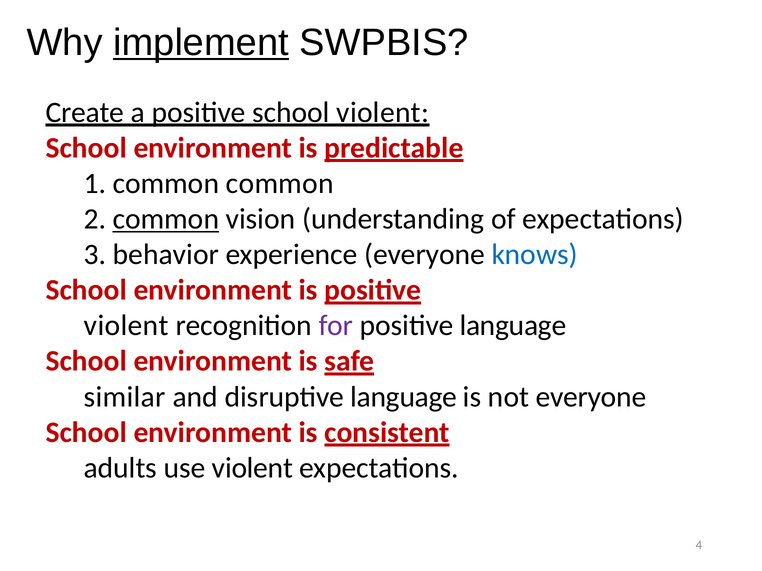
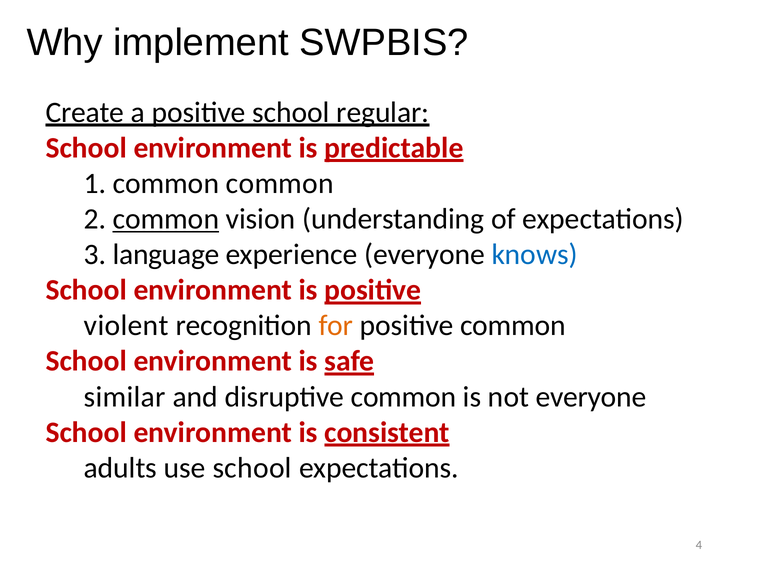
implement underline: present -> none (201, 43)
school violent: violent -> regular (383, 112)
behavior: behavior -> language (166, 255)
for colour: purple -> orange (336, 326)
positive language: language -> common (513, 326)
disruptive language: language -> common (404, 397)
use violent: violent -> school (252, 468)
